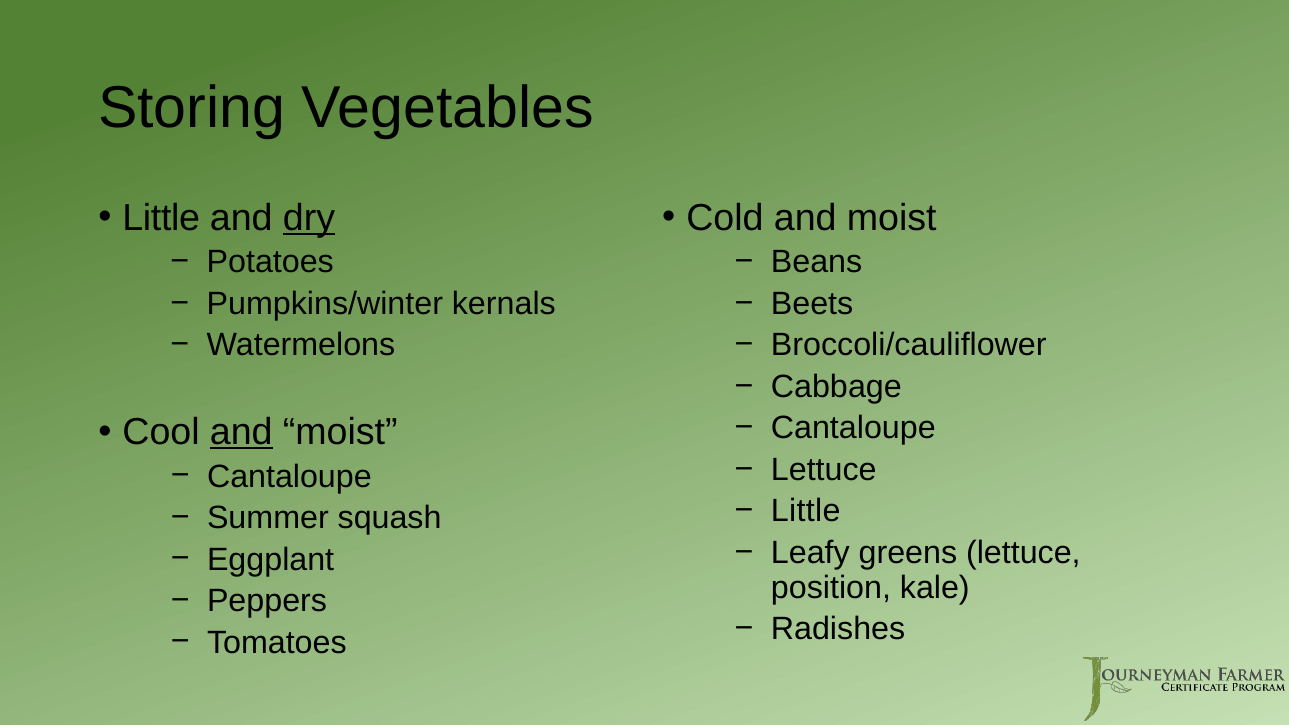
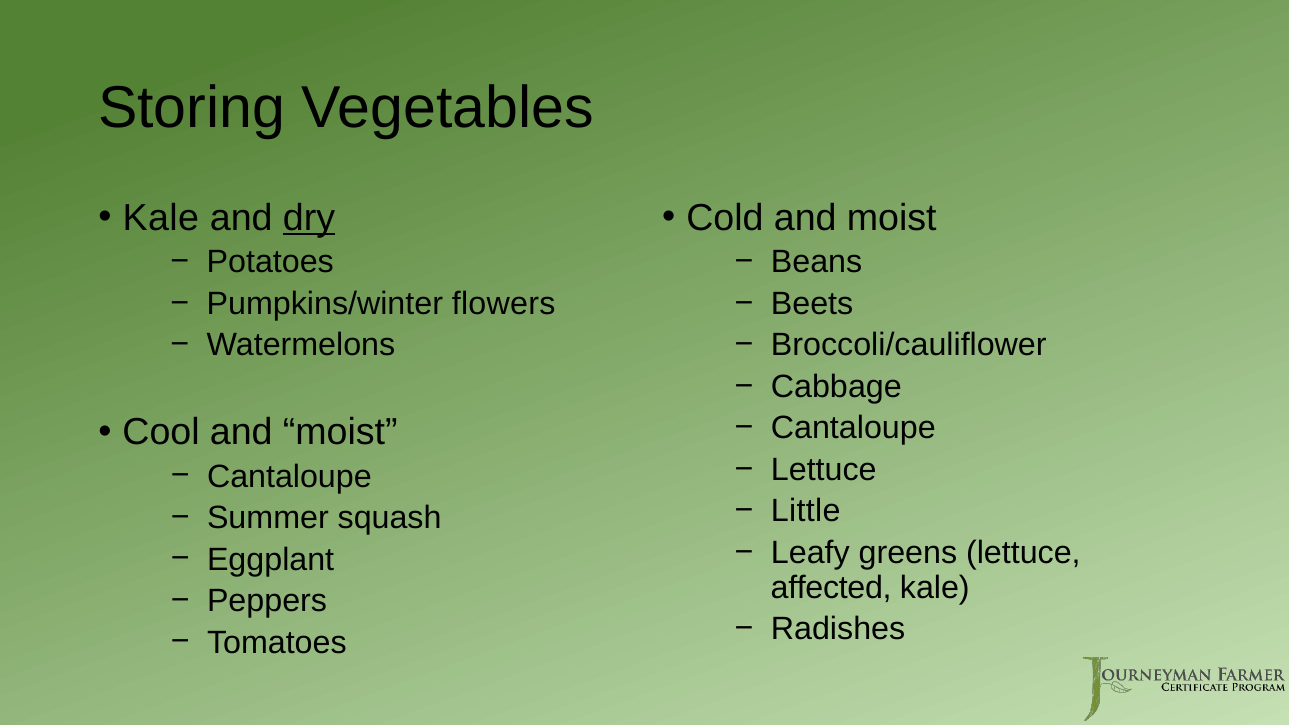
Little: Little -> Kale (161, 218)
kernals: kernals -> flowers (504, 304)
and underline: present -> none (241, 432)
position: position -> affected (831, 588)
